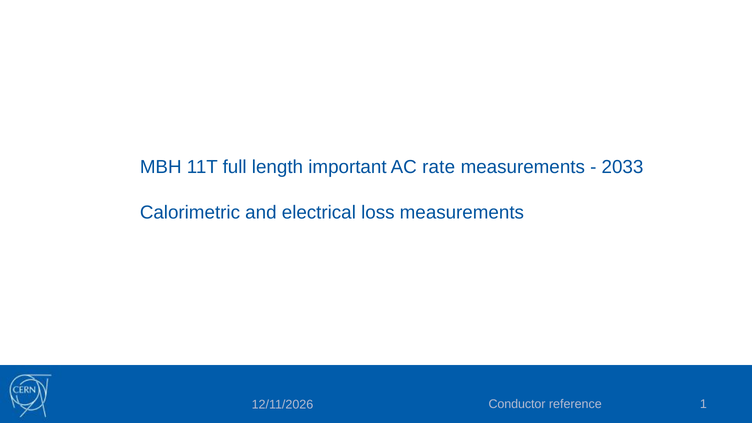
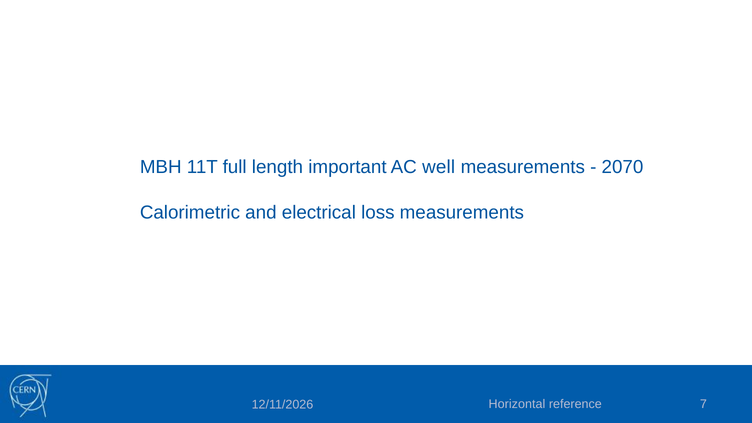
rate: rate -> well (439, 167)
2033: 2033 -> 2070 (622, 167)
Conductor: Conductor -> Horizontal (517, 404)
1: 1 -> 7 (703, 404)
